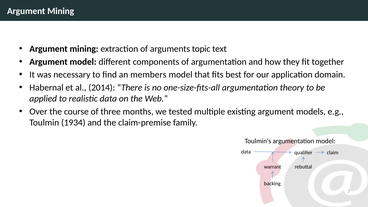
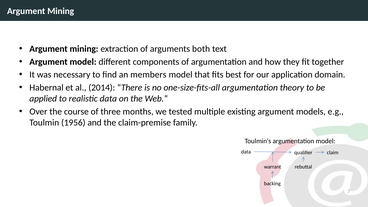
topic: topic -> both (201, 49)
1934: 1934 -> 1956 (73, 123)
